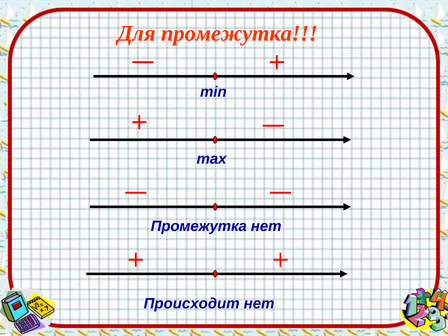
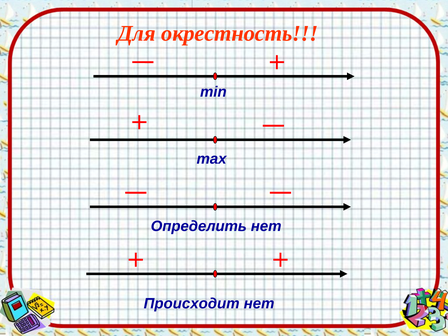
Для промежутка: промежутка -> окрестность (240, 34)
Промежутка: Промежутка -> Определить (199, 226)
